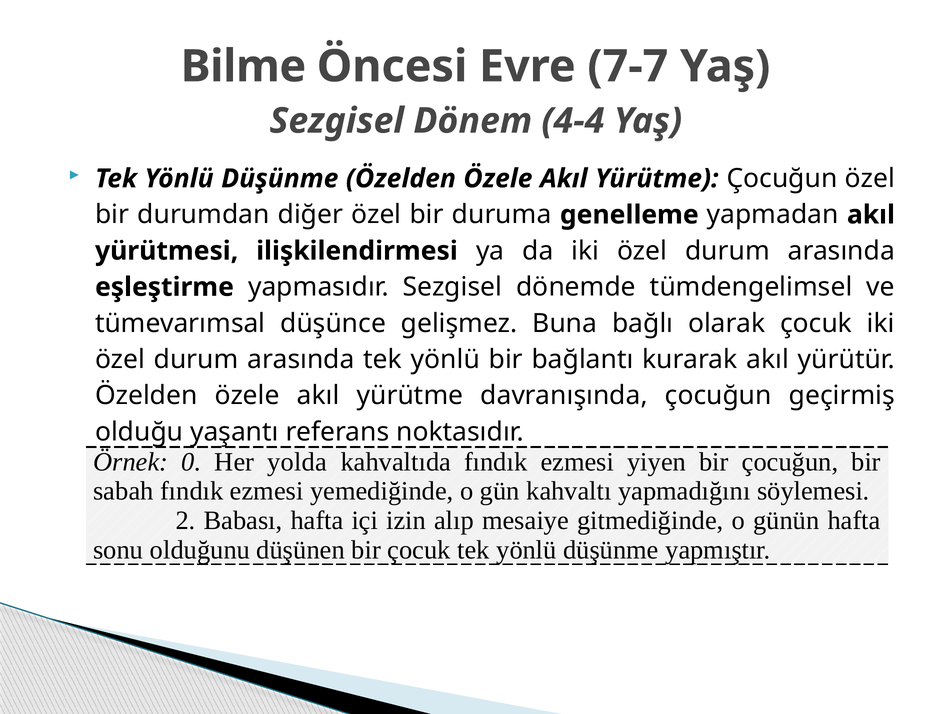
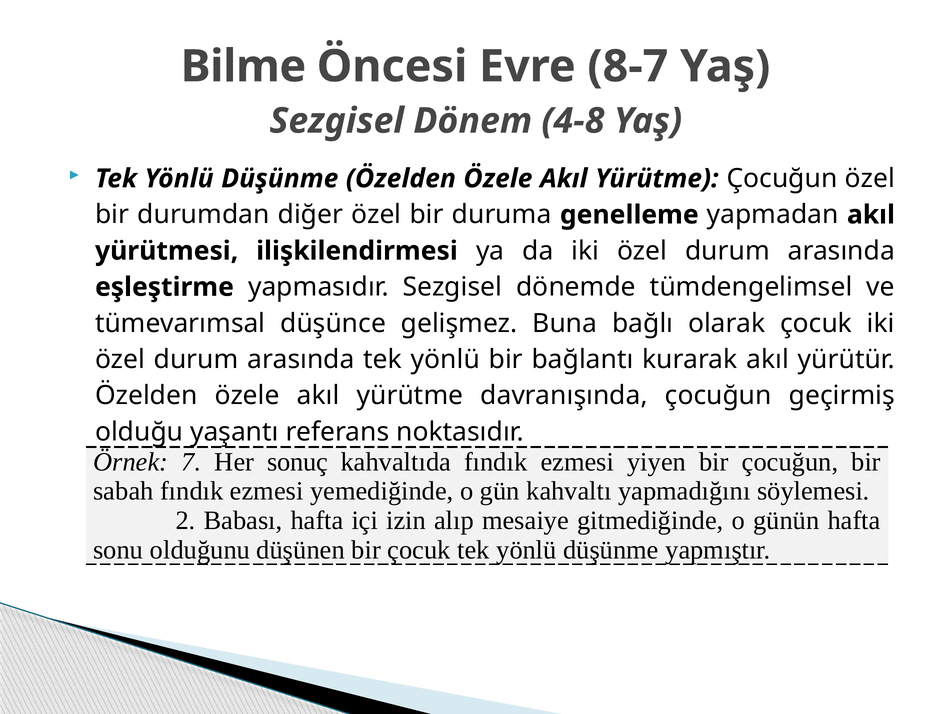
7-7: 7-7 -> 8-7 (628, 67)
4-4: 4-4 -> 4-8 (573, 121)
0: 0 -> 7 (191, 462)
yolda: yolda -> sonuç (298, 462)
